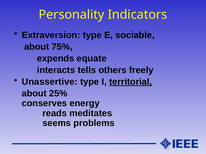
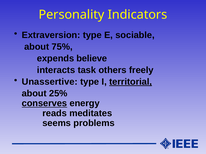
equate: equate -> believe (92, 59)
tells: tells -> task (87, 70)
conserves underline: none -> present (44, 104)
